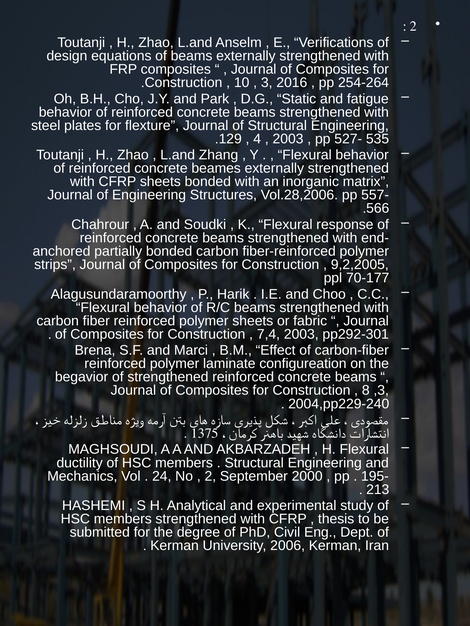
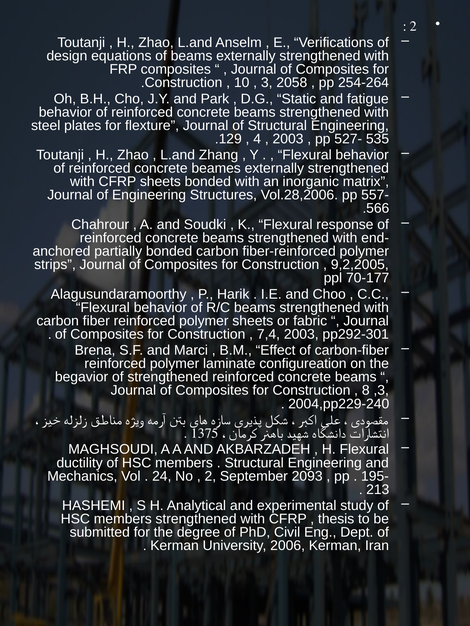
2016: 2016 -> 2058 (292, 83)
2000: 2000 -> 2093 (307, 477)
